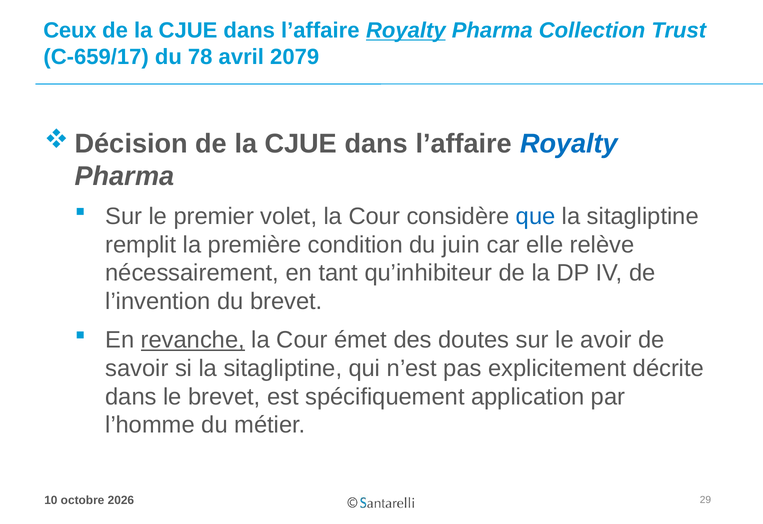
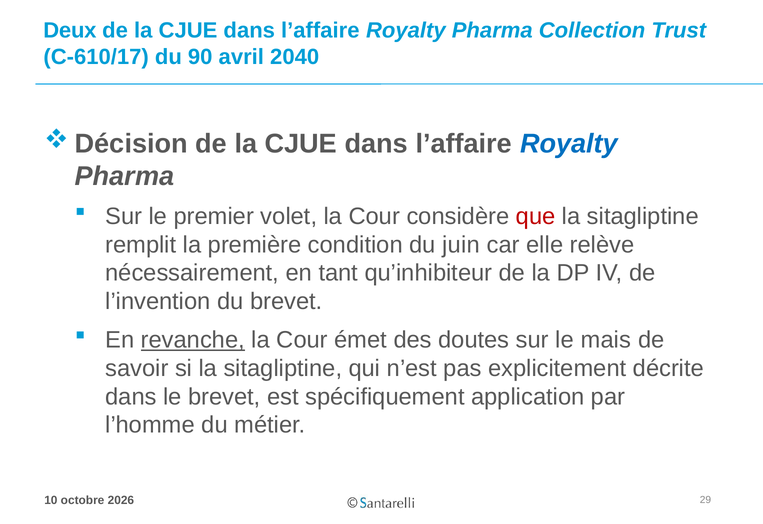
Ceux: Ceux -> Deux (70, 31)
Royalty underline: present -> none (406, 31)
C-659/17: C-659/17 -> C-610/17 (96, 57)
78: 78 -> 90 (200, 57)
2079: 2079 -> 2040 (295, 57)
que colour: blue -> red (536, 216)
avoir: avoir -> mais (606, 340)
